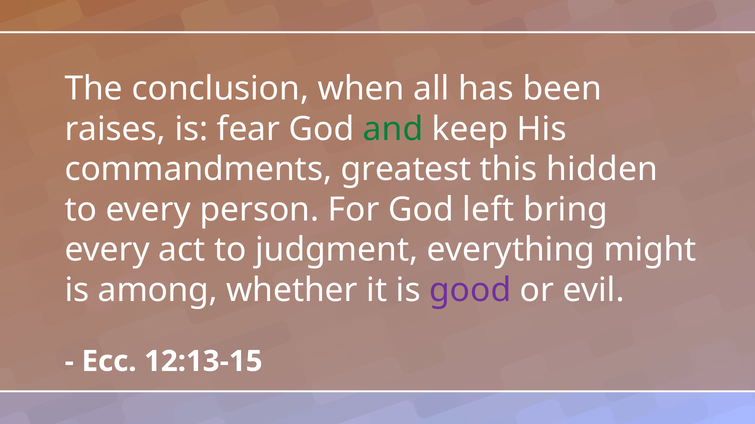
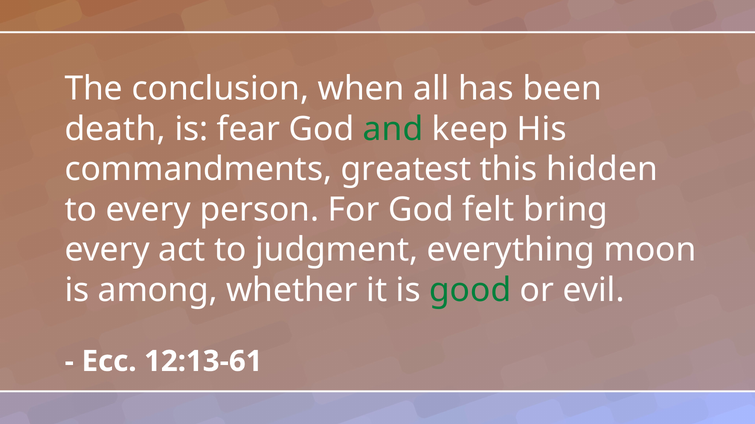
raises: raises -> death (115, 129)
left: left -> felt (488, 210)
might: might -> moon (650, 250)
good colour: purple -> green (470, 291)
12:13-15: 12:13-15 -> 12:13-61 (203, 362)
